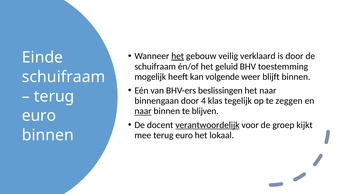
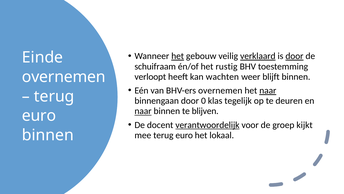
verklaard underline: none -> present (258, 56)
door underline: none -> present (294, 56)
geluid: geluid -> rustig (227, 66)
schuifraam: schuifraam -> overnemen (64, 77)
mogelijk: mogelijk -> verloopt (150, 77)
volgende: volgende -> wachten (222, 77)
BHV-ers beslissingen: beslissingen -> overnemen (220, 90)
naar underline: none -> present (268, 90)
4: 4 -> 0 (203, 101)
zeggen: zeggen -> deuren (289, 101)
